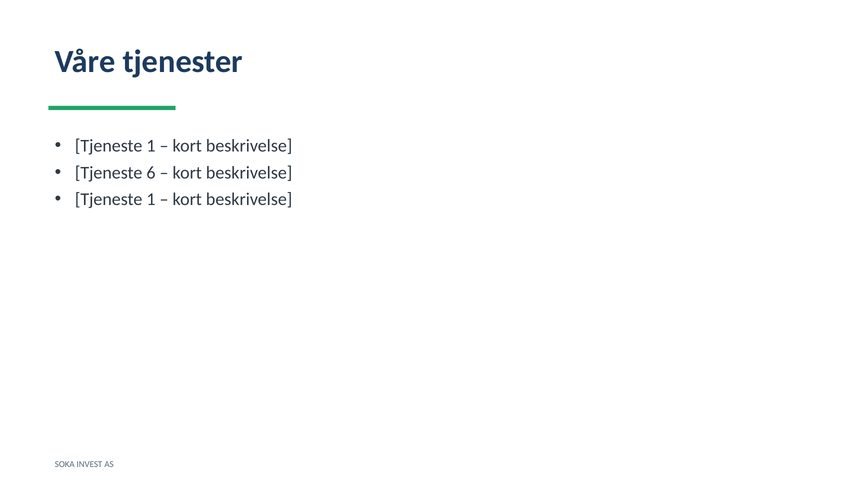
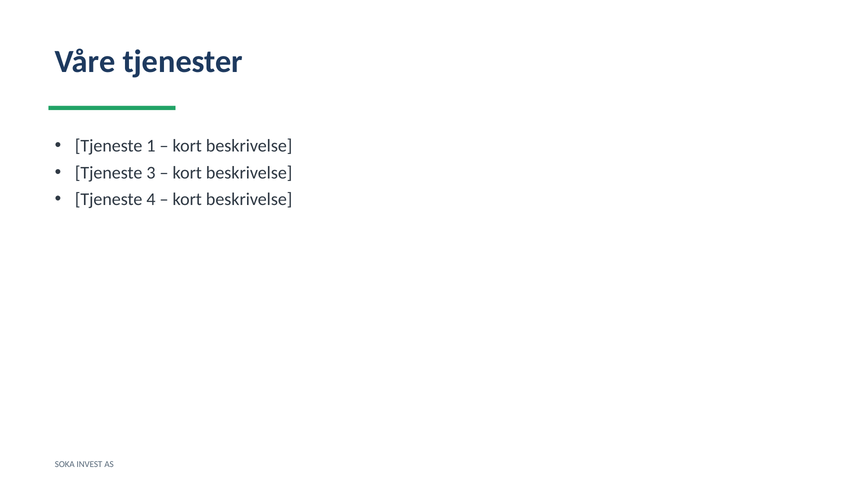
6: 6 -> 3 (151, 173)
1: 1 -> 4 (151, 200)
